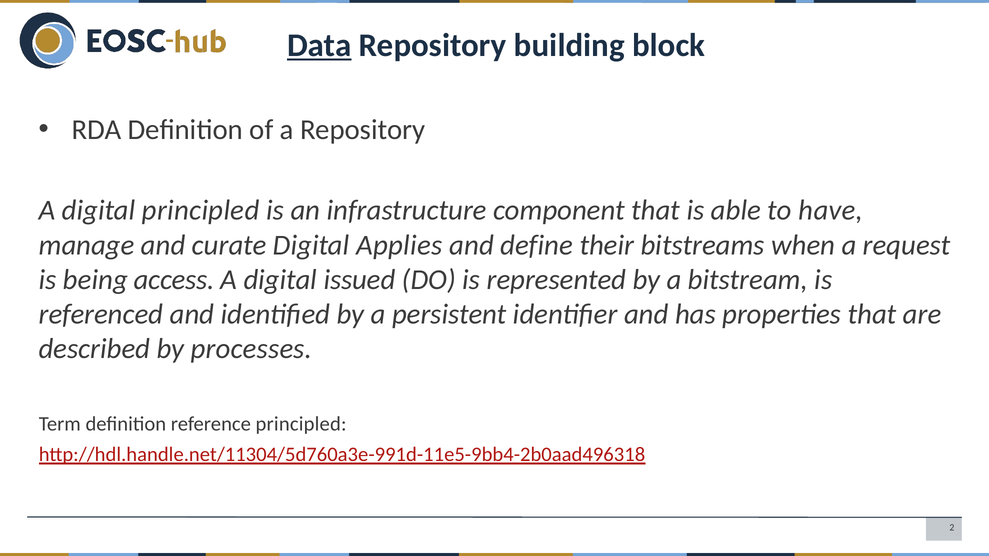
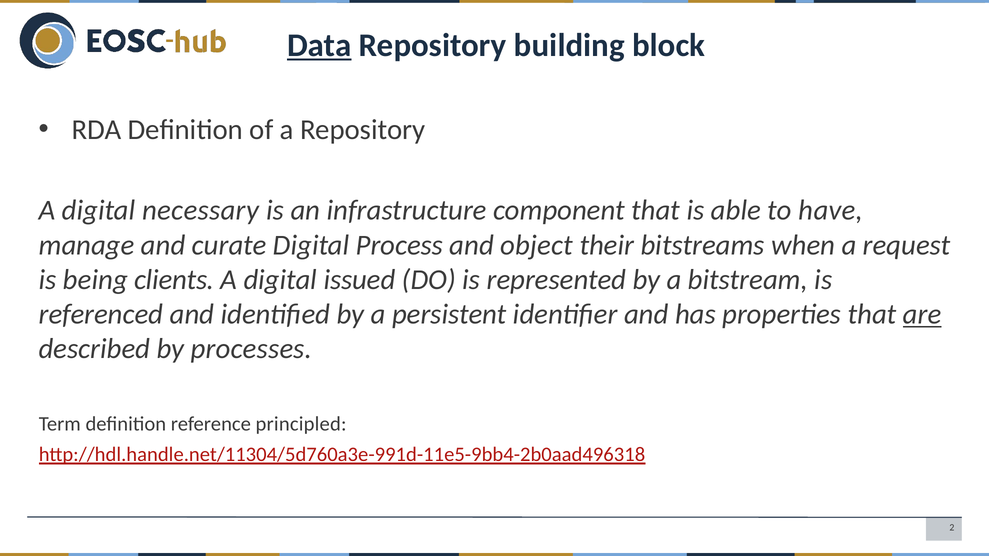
digital principled: principled -> necessary (201, 210)
Applies: Applies -> Process (399, 245)
define: define -> object (537, 245)
access: access -> clients (174, 280)
are underline: none -> present (922, 314)
